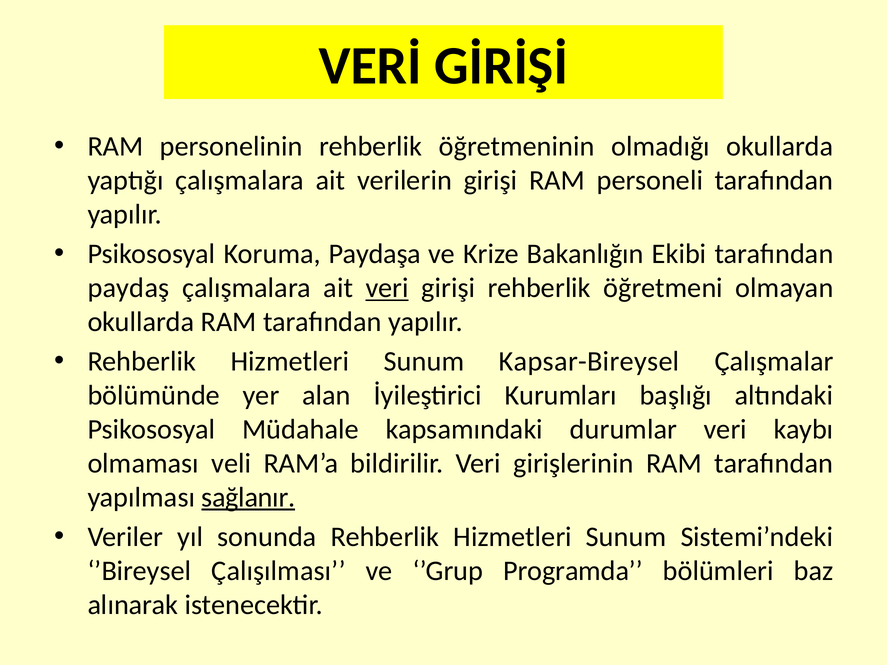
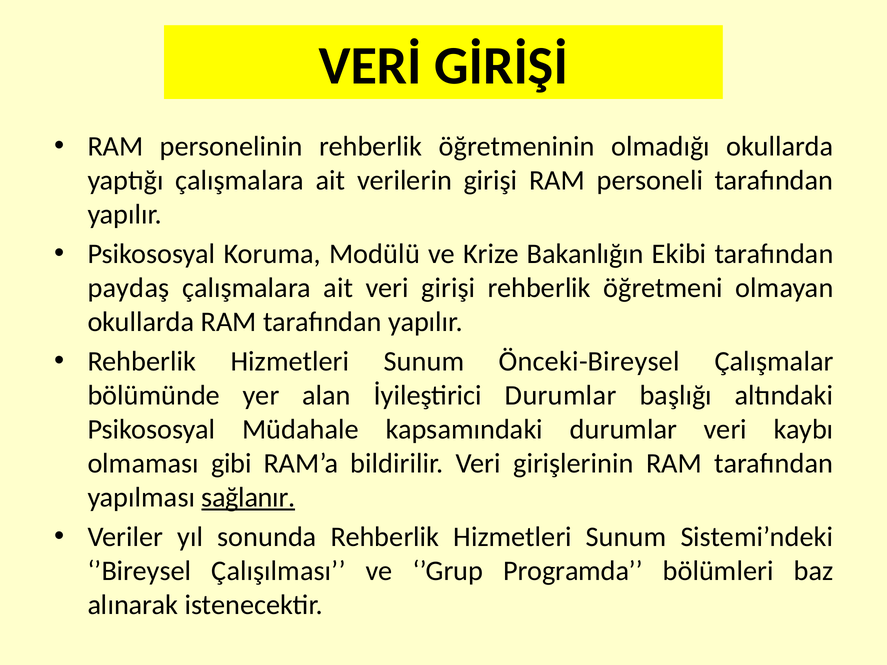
Paydaşa: Paydaşa -> Modülü (374, 254)
veri underline: present -> none (387, 288)
Kapsar-Bireysel: Kapsar-Bireysel -> Önceki-Bireysel (589, 362)
İyileştirici Kurumları: Kurumları -> Durumlar (561, 396)
veli: veli -> gibi (231, 464)
